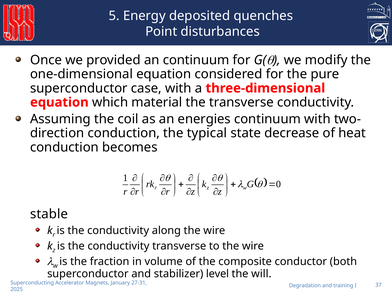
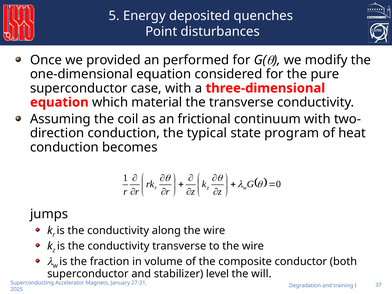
an continuum: continuum -> performed (196, 60)
energies: energies -> frictional (204, 119)
decrease: decrease -> program (292, 133)
stable: stable -> jumps (49, 214)
